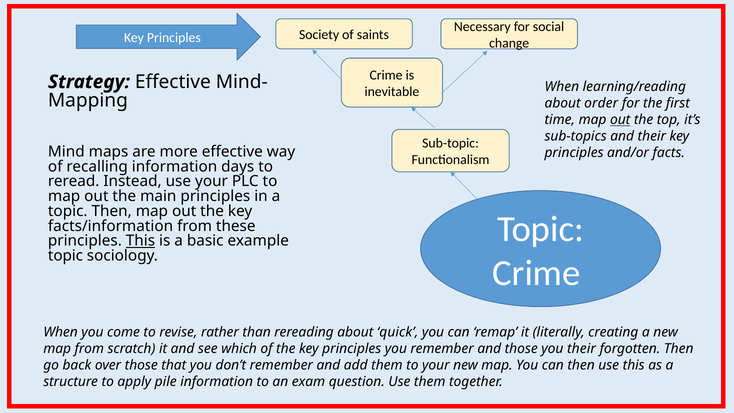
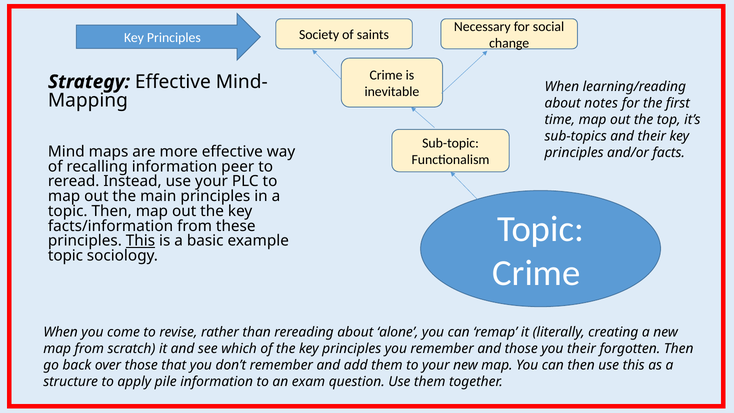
order: order -> notes (601, 103)
out underline: present -> none (620, 120)
days: days -> peer (238, 166)
quick: quick -> alone (398, 332)
